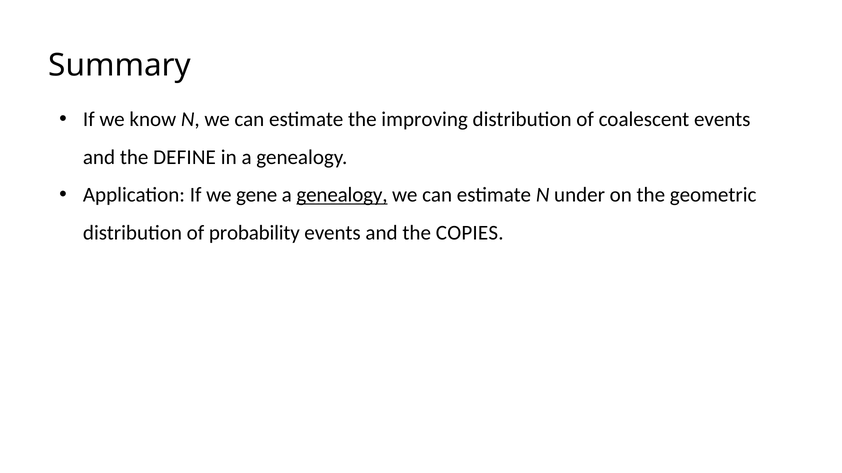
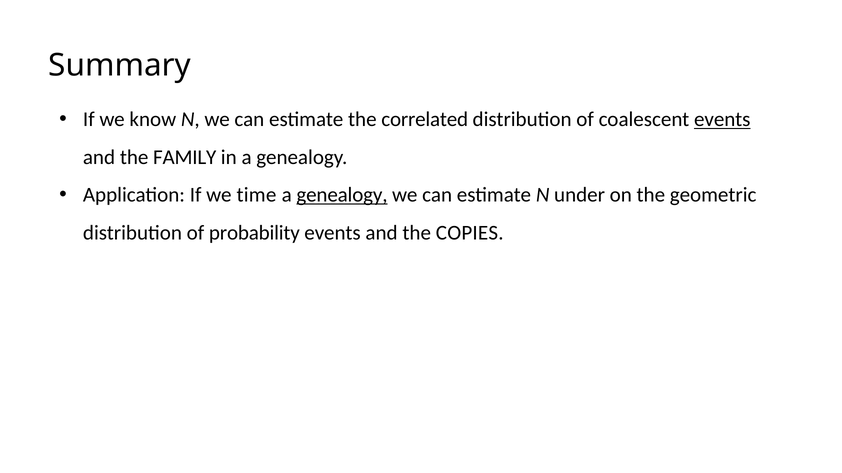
improving: improving -> correlated (425, 120)
events underline: none -> present (722, 120)
DEFINE: DEFINE -> FAMILY (185, 157)
gene: gene -> time (256, 195)
